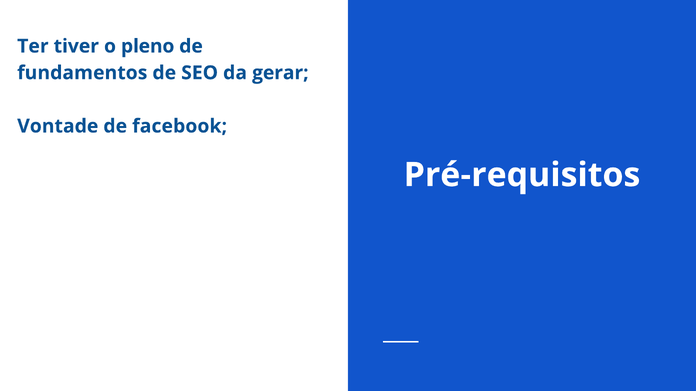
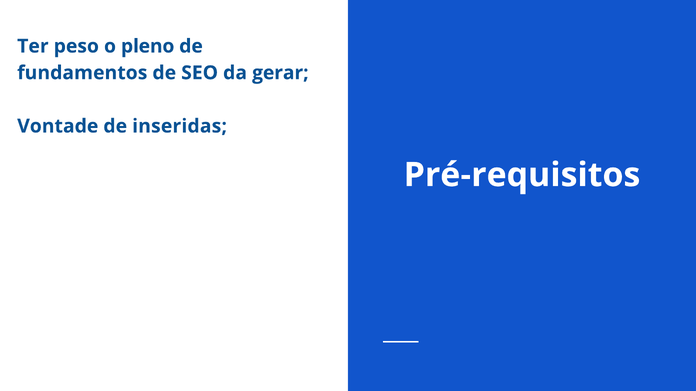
tiver: tiver -> peso (76, 46)
facebook: facebook -> inseridas (180, 126)
